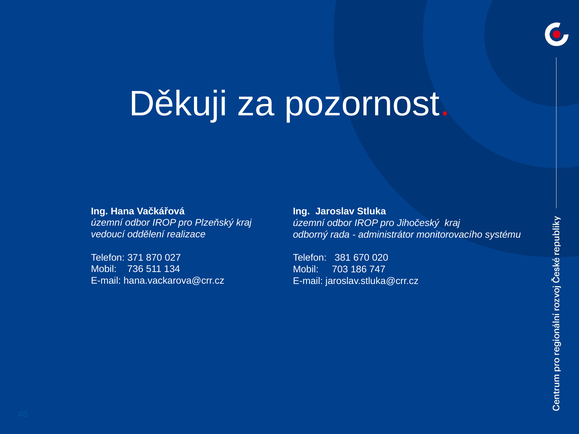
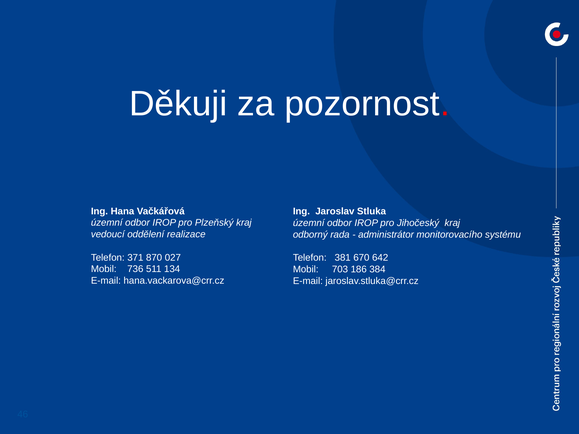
020: 020 -> 642 (380, 258)
747: 747 -> 384 (377, 269)
